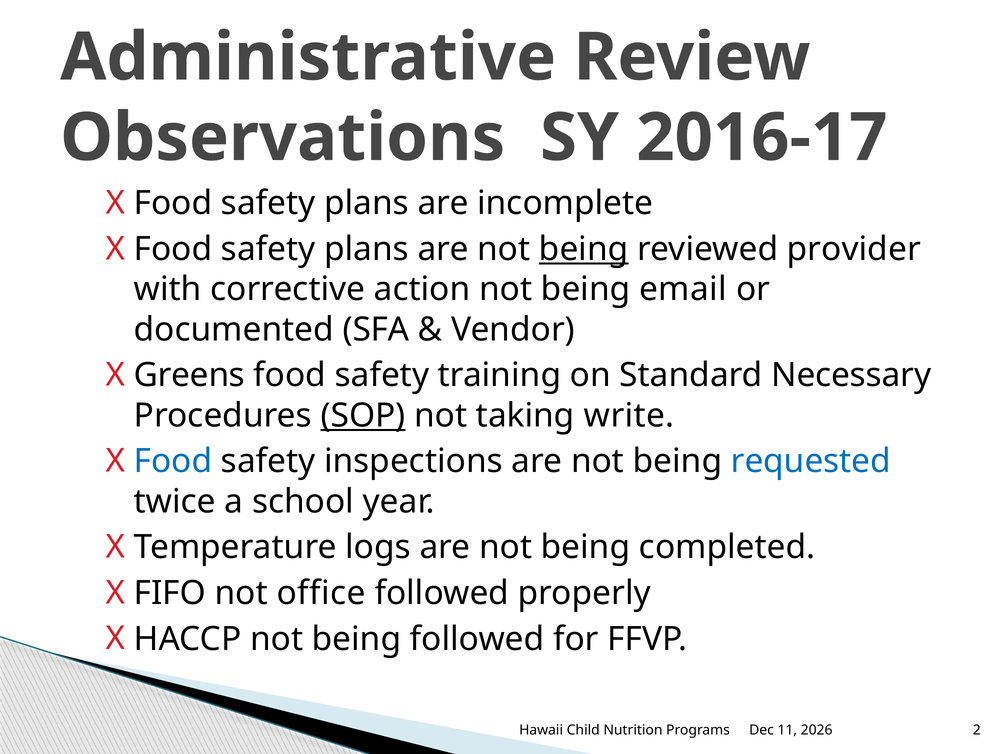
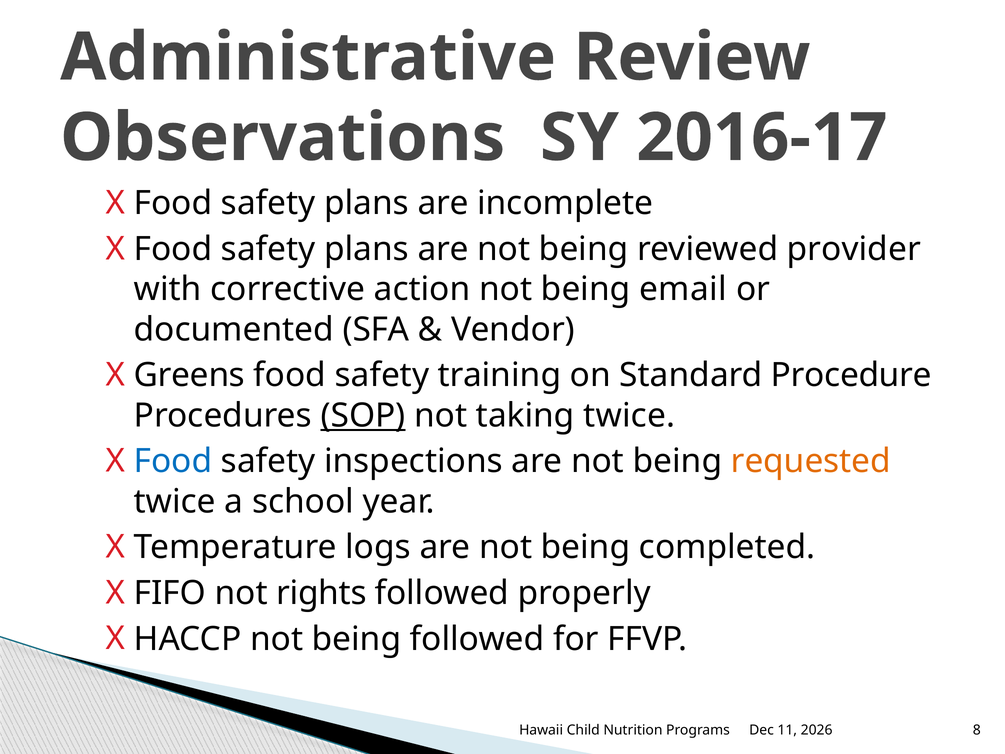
being underline: present -> none (584, 249)
Necessary: Necessary -> Procedure (851, 375)
taking write: write -> twice (629, 415)
requested colour: blue -> orange (811, 461)
office: office -> rights (321, 593)
2: 2 -> 8 (977, 730)
